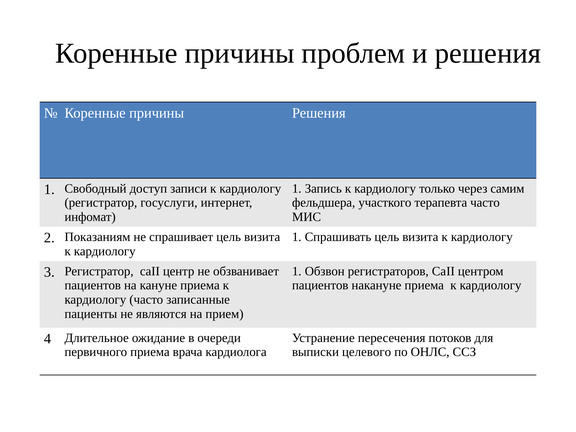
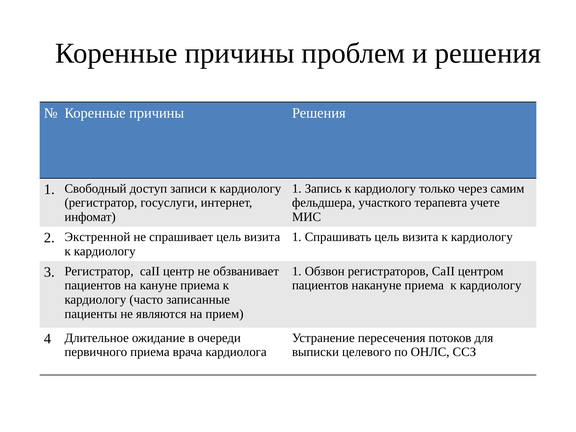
терапевта часто: часто -> учете (485, 203)
Показаниям: Показаниям -> Экстренной (97, 237)
